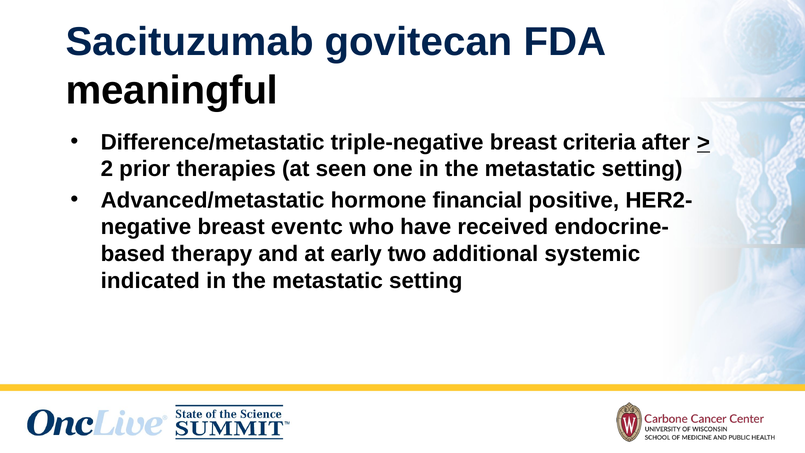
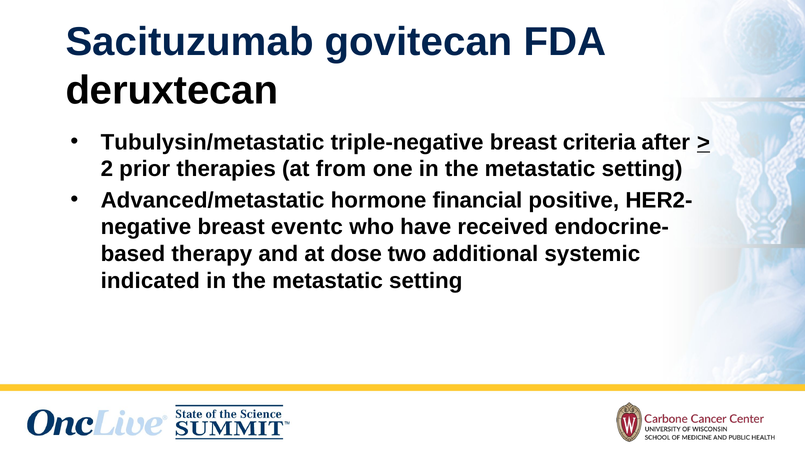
meaningful: meaningful -> deruxtecan (172, 90)
Difference/metastatic: Difference/metastatic -> Tubulysin/metastatic (212, 142)
seen: seen -> from (341, 169)
early: early -> dose (356, 254)
